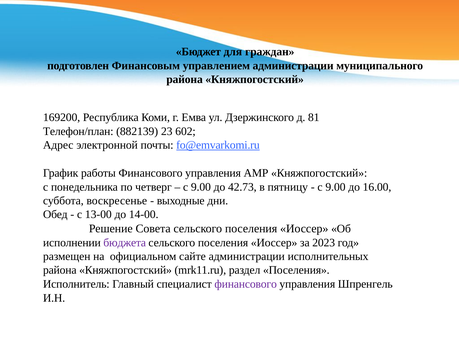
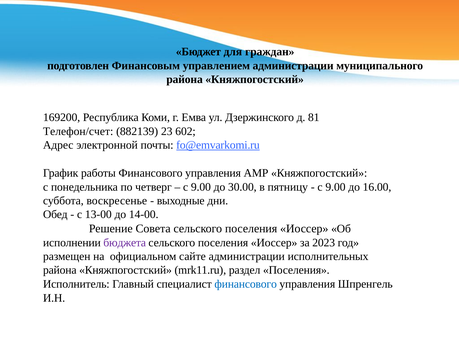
Телефон/план: Телефон/план -> Телефон/счет (78, 131)
42.73: 42.73 -> 30.00 (242, 187)
финансового colour: purple -> blue (246, 284)
